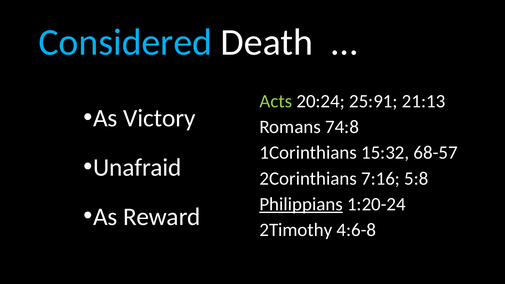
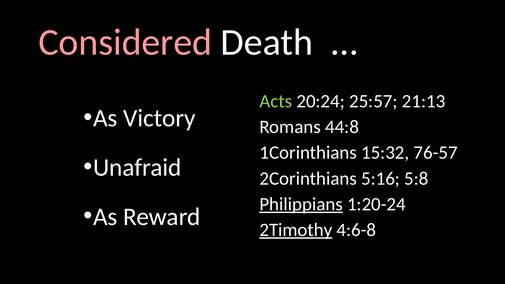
Considered colour: light blue -> pink (125, 42)
25:91: 25:91 -> 25:57 (373, 101)
74:8: 74:8 -> 44:8 (342, 127)
68-57: 68-57 -> 76-57 (436, 153)
7:16: 7:16 -> 5:16 (381, 178)
2Timothy underline: none -> present (296, 230)
